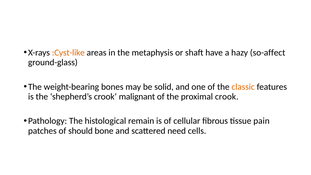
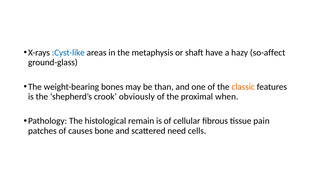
:Cyst-like colour: orange -> blue (68, 53)
solid: solid -> than (164, 87)
malignant: malignant -> obviously (137, 97)
proximal crook: crook -> when (227, 97)
should: should -> causes (80, 131)
